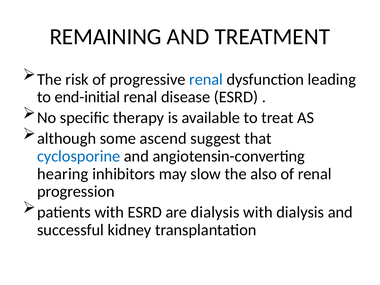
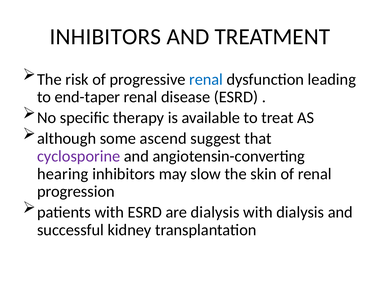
REMAINING: REMAINING -> INHIBITORS (105, 37)
end-initial: end-initial -> end-taper (87, 97)
cyclosporine colour: blue -> purple (79, 156)
also: also -> skin (264, 174)
